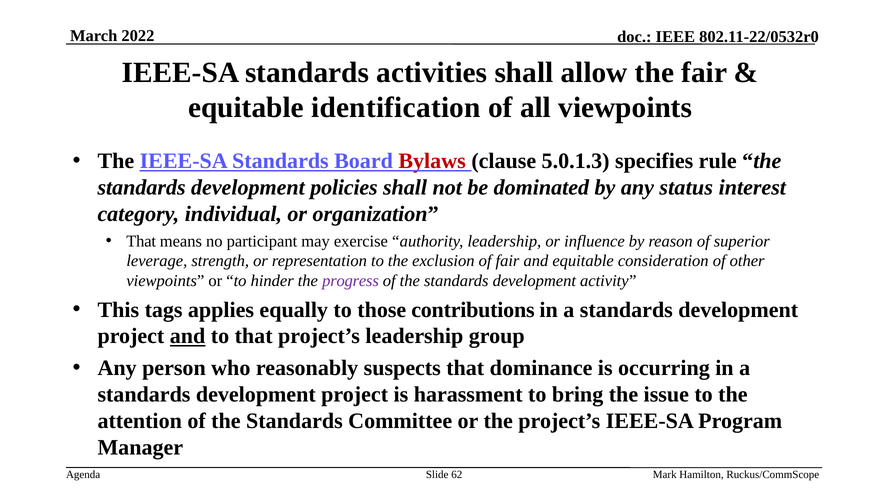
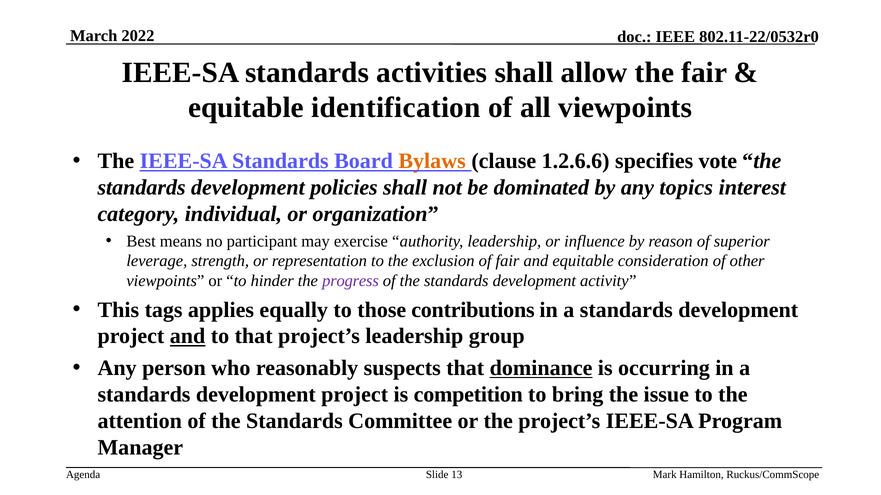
Bylaws colour: red -> orange (432, 161)
5.0.1.3: 5.0.1.3 -> 1.2.6.6 (576, 161)
rule: rule -> vote (718, 161)
status: status -> topics (686, 188)
That: That -> Best (141, 241)
dominance underline: none -> present (541, 368)
harassment: harassment -> competition (468, 395)
62: 62 -> 13 (457, 475)
